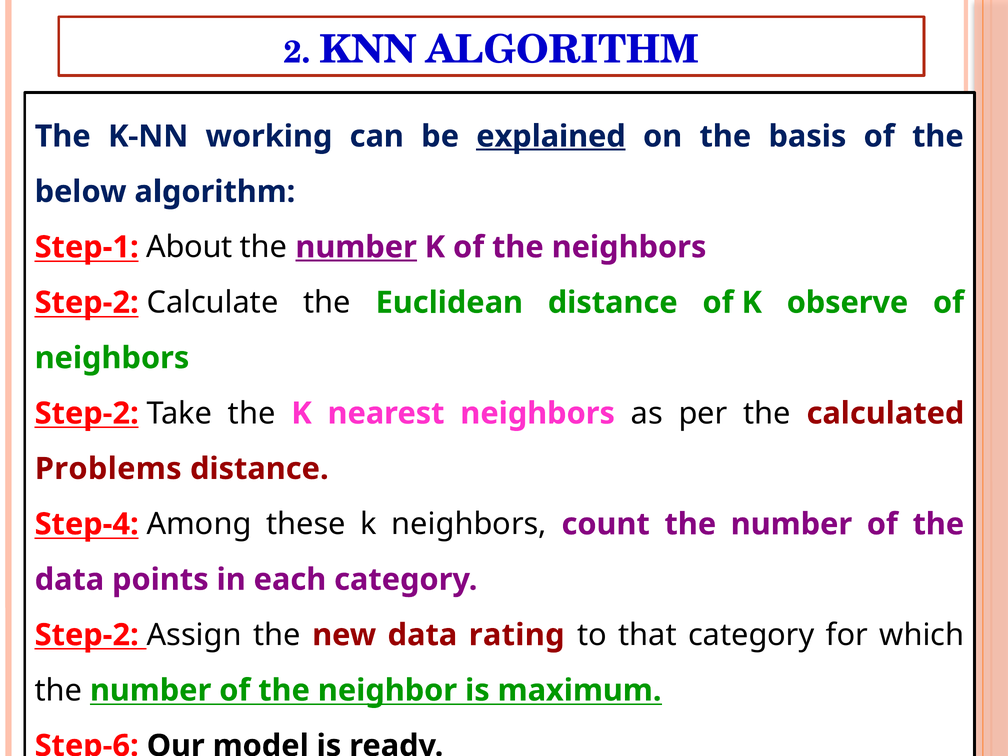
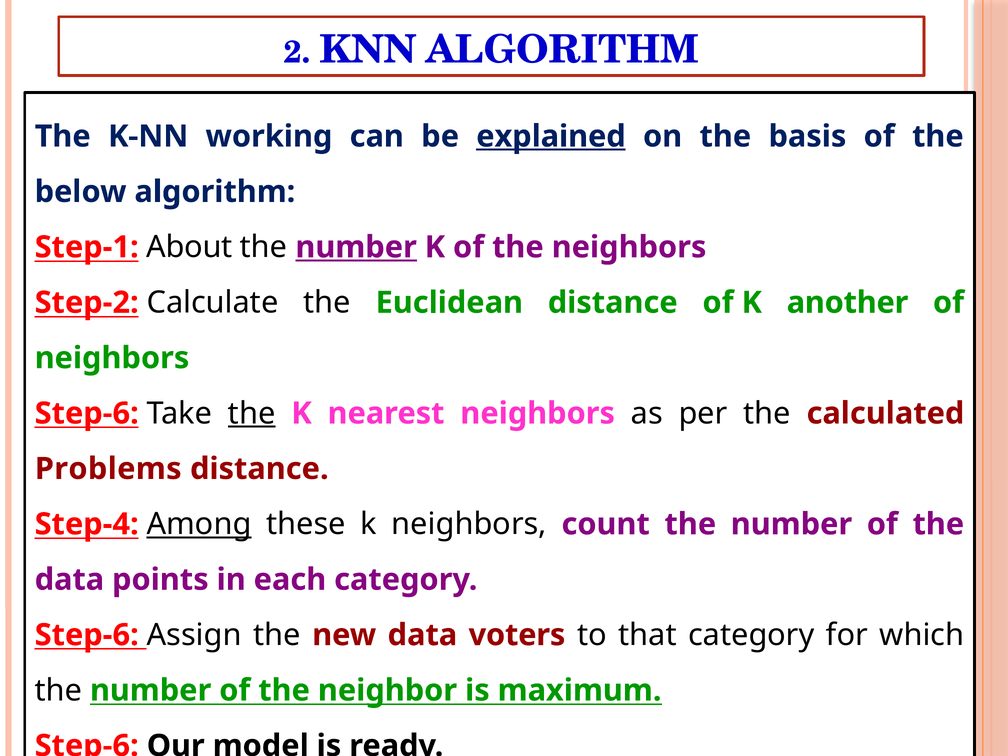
observe: observe -> another (848, 303)
Step-2: Step-2 -> Step-6 (87, 413)
the underline: none -> present (252, 413)
Among underline: none -> present (199, 524)
Step-2: Step-2 -> Step-6 (87, 635)
rating: rating -> voters (517, 635)
